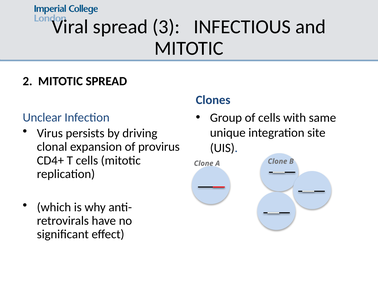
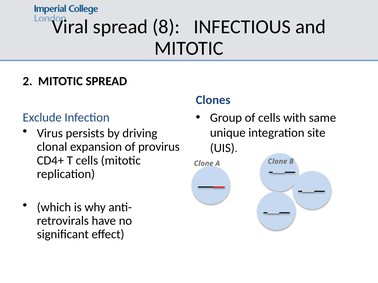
3: 3 -> 8 (166, 27)
Unclear: Unclear -> Exclude (42, 118)
